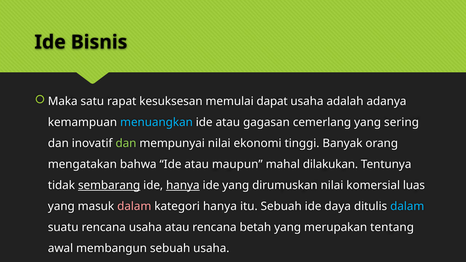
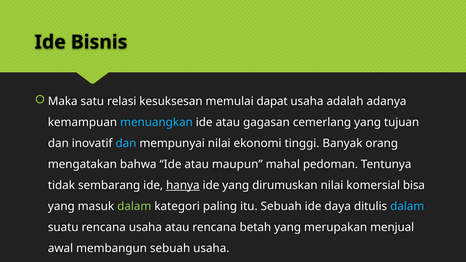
rapat: rapat -> relasi (122, 101)
sering: sering -> tujuan (402, 122)
dan colour: light green -> light blue (126, 143)
dilakukan: dilakukan -> pedoman (330, 164)
sembarang underline: present -> none (109, 185)
luas: luas -> bisa (414, 185)
dalam colour: pink -> light green (134, 206)
kategori hanya: hanya -> paling (220, 206)
tentang: tentang -> menjual (392, 227)
